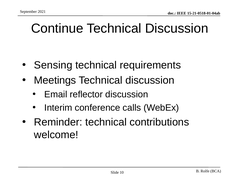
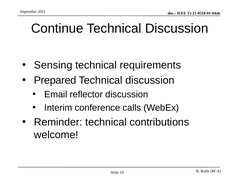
Meetings: Meetings -> Prepared (55, 80)
